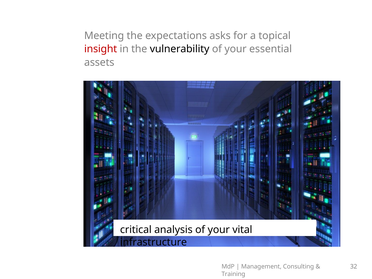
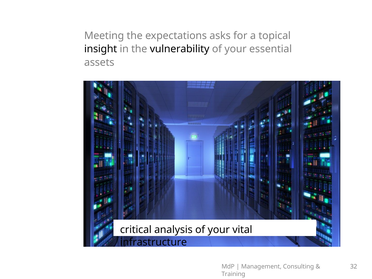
insight colour: red -> black (101, 49)
